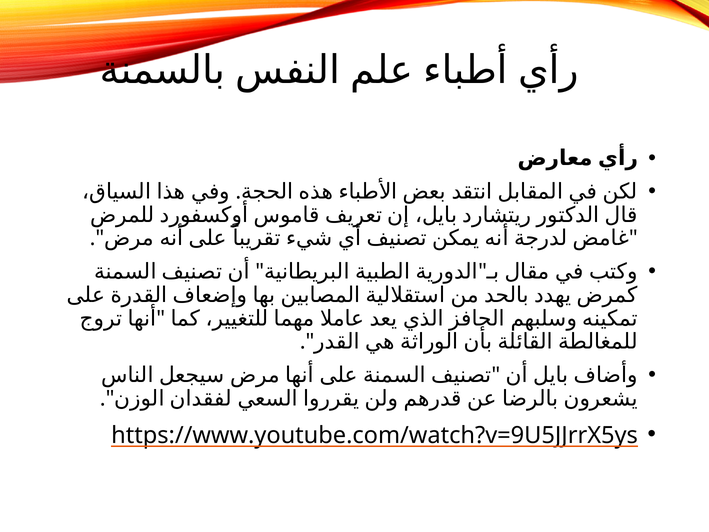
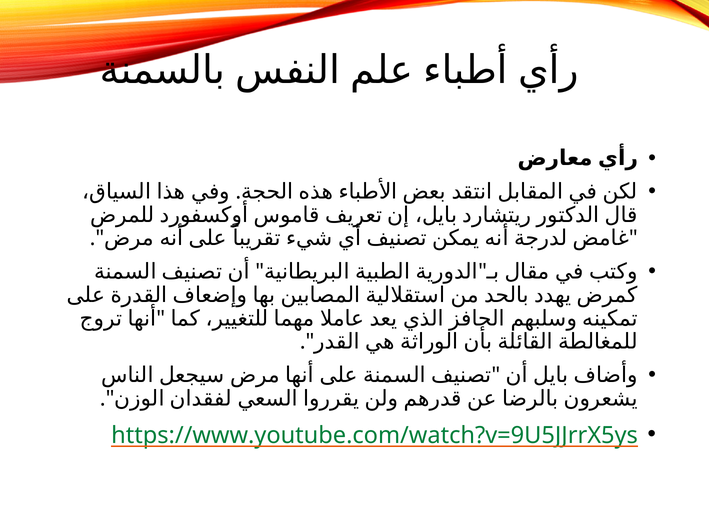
https://www.youtube.com/watch?v=9U5JJrrX5ys colour: black -> green (375, 435)
